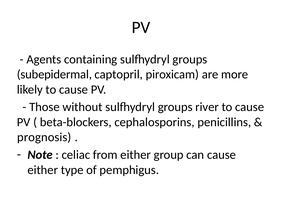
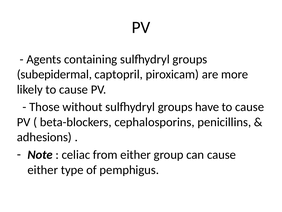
river: river -> have (207, 107)
prognosis: prognosis -> adhesions (44, 137)
